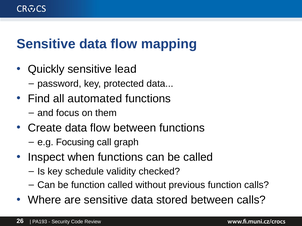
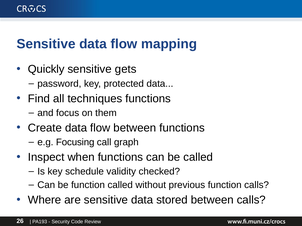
lead: lead -> gets (126, 69)
automated: automated -> techniques (95, 99)
